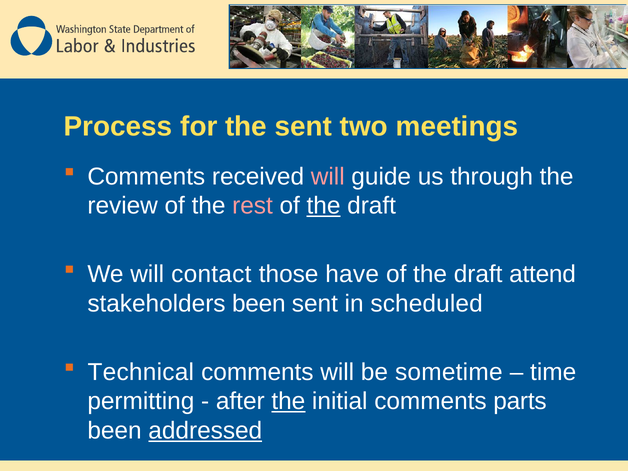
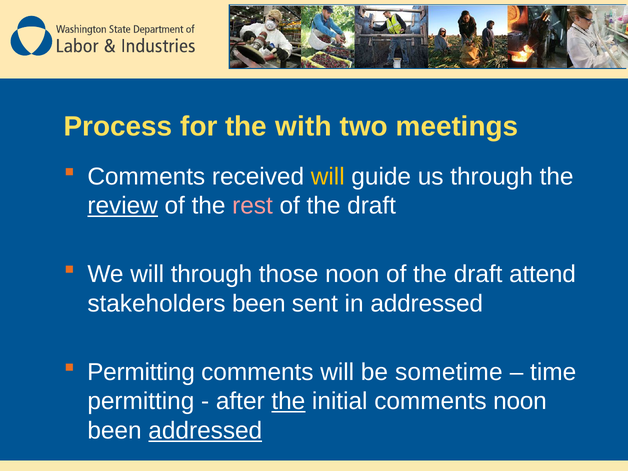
the sent: sent -> with (303, 127)
will colour: pink -> yellow (328, 177)
review underline: none -> present (123, 206)
the underline: present -> none (324, 206)
will contact: contact -> through (212, 274)
those have: have -> noon (352, 274)
in scheduled: scheduled -> addressed (427, 304)
Technical: Technical -> Permitting (141, 372)
comments parts: parts -> noon (520, 401)
